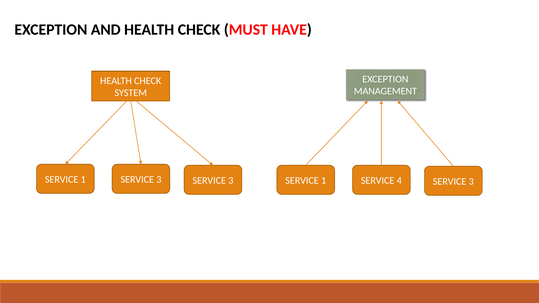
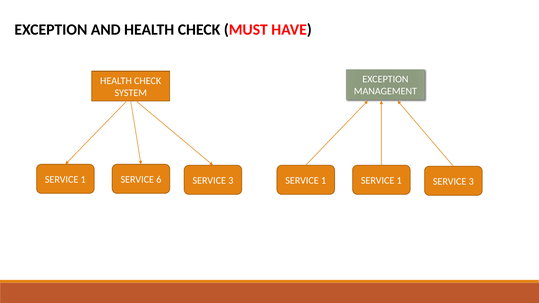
1 SERVICE 3: 3 -> 6 (159, 180)
1 SERVICE 4: 4 -> 1 (399, 181)
